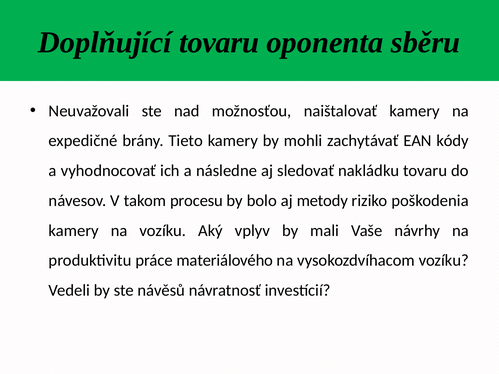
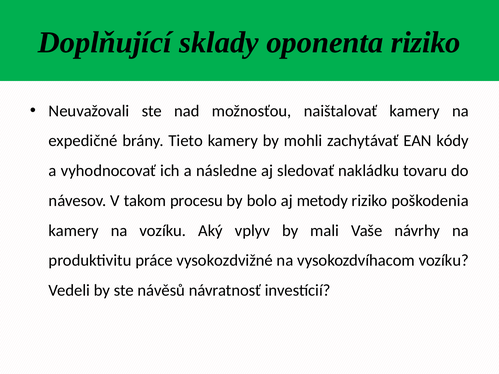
Doplňující tovaru: tovaru -> sklady (219, 43)
oponenta sběru: sběru -> riziko (426, 43)
materiálového: materiálového -> vysokozdvižné (225, 261)
